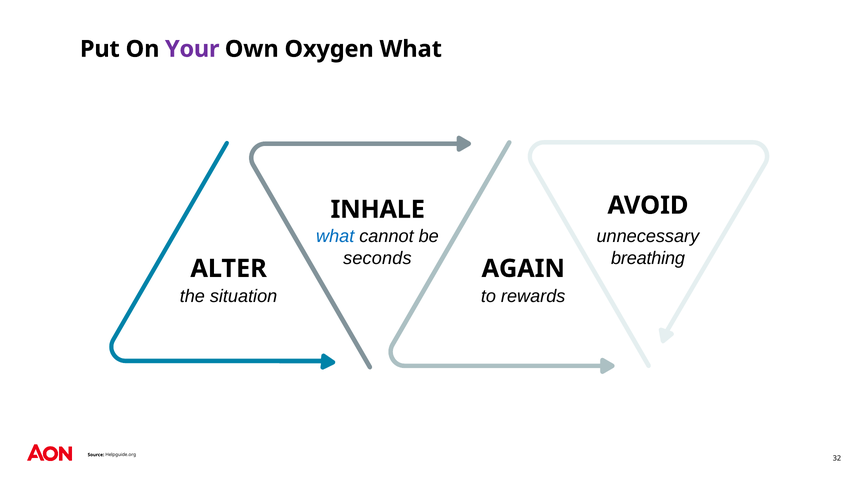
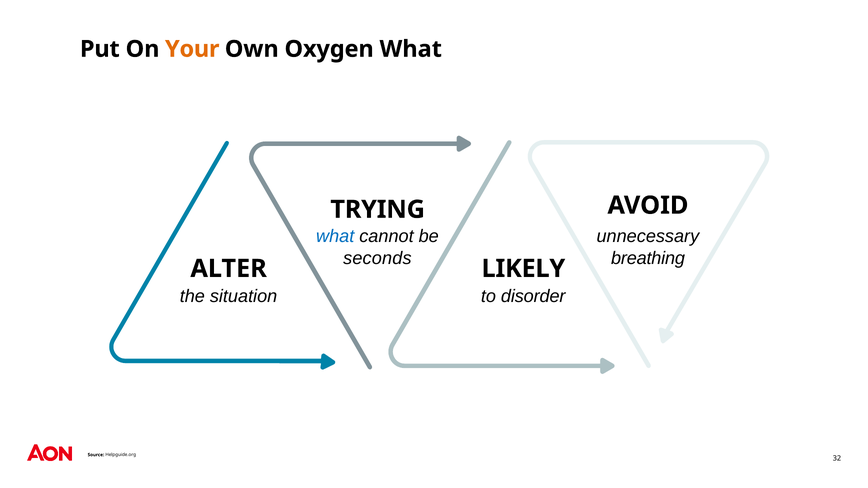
Your colour: purple -> orange (192, 49)
INHALE: INHALE -> TRYING (378, 210)
AGAIN: AGAIN -> LIKELY (523, 269)
rewards: rewards -> disorder (533, 296)
